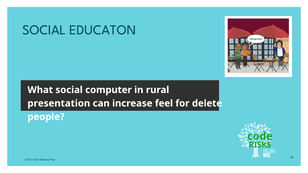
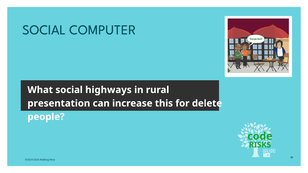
EDUCATON: EDUCATON -> COMPUTER (103, 30)
computer: computer -> highways (108, 90)
feel: feel -> this (164, 103)
